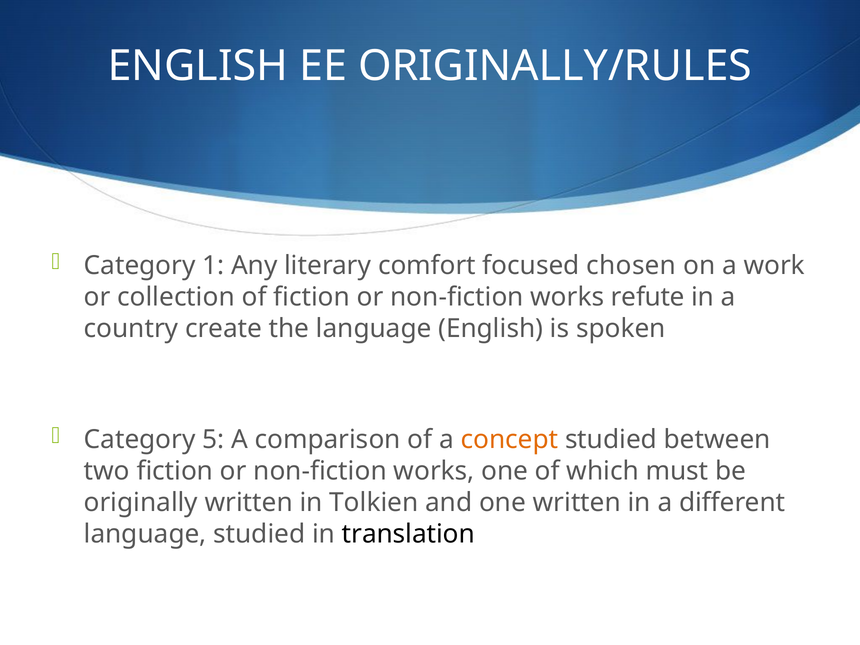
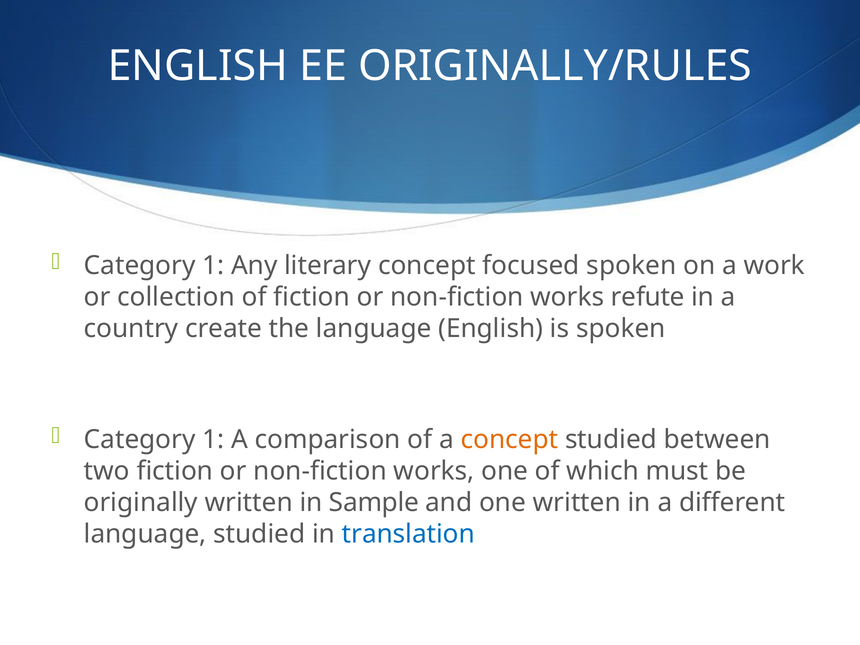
literary comfort: comfort -> concept (427, 266)
focused chosen: chosen -> spoken (631, 266)
5: 5 -> 1 (213, 439)
Tolkien: Tolkien -> Sample (374, 503)
translation colour: black -> blue (408, 534)
